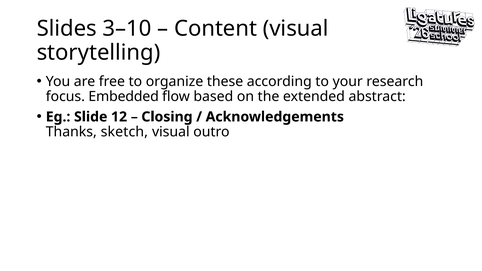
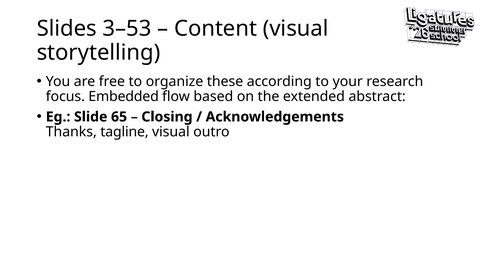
3–10: 3–10 -> 3–53 (127, 29)
12: 12 -> 65 (119, 117)
sketch: sketch -> tagline (124, 132)
